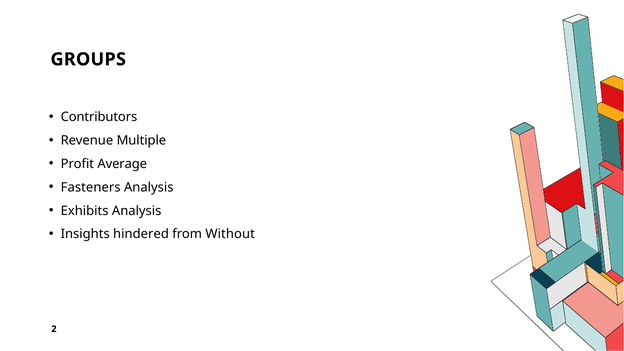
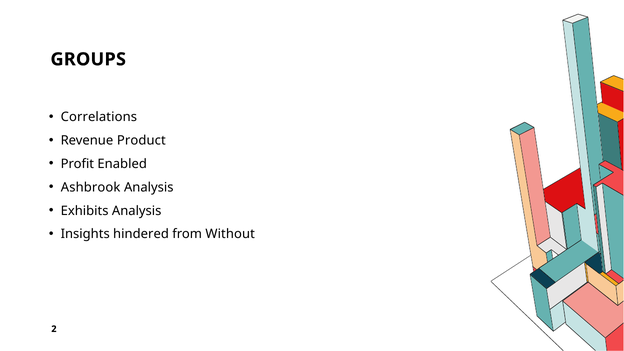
Contributors: Contributors -> Correlations (99, 117)
Multiple: Multiple -> Product (141, 141)
Average: Average -> Enabled (122, 164)
Fasteners: Fasteners -> Ashbrook (91, 187)
